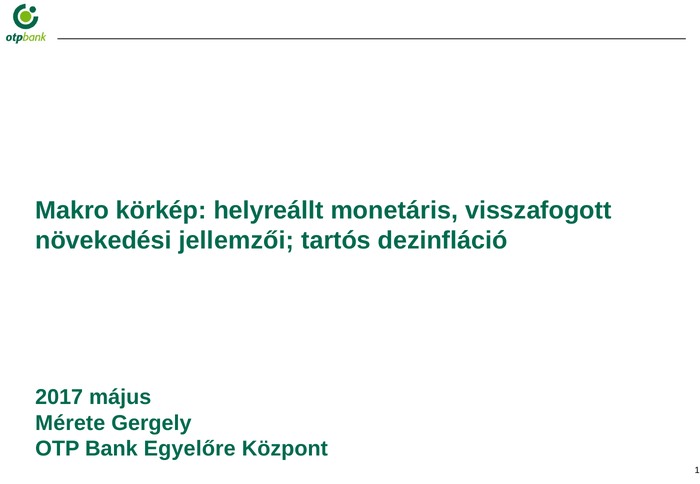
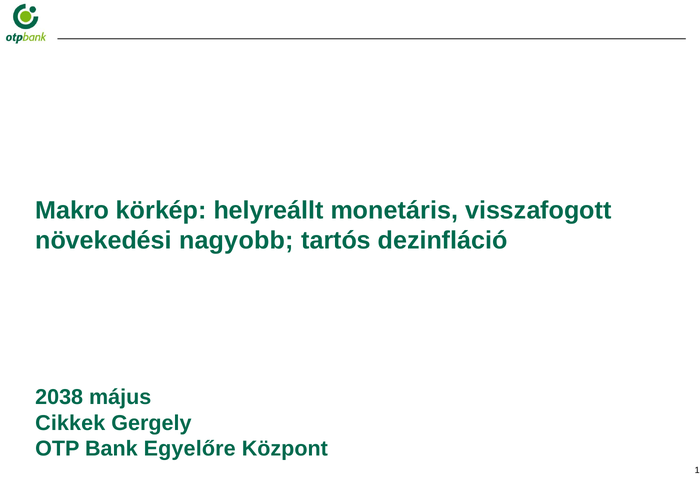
jellemzői: jellemzői -> nagyobb (236, 241)
2017: 2017 -> 2038 (59, 398)
Mérete: Mérete -> Cikkek (70, 424)
